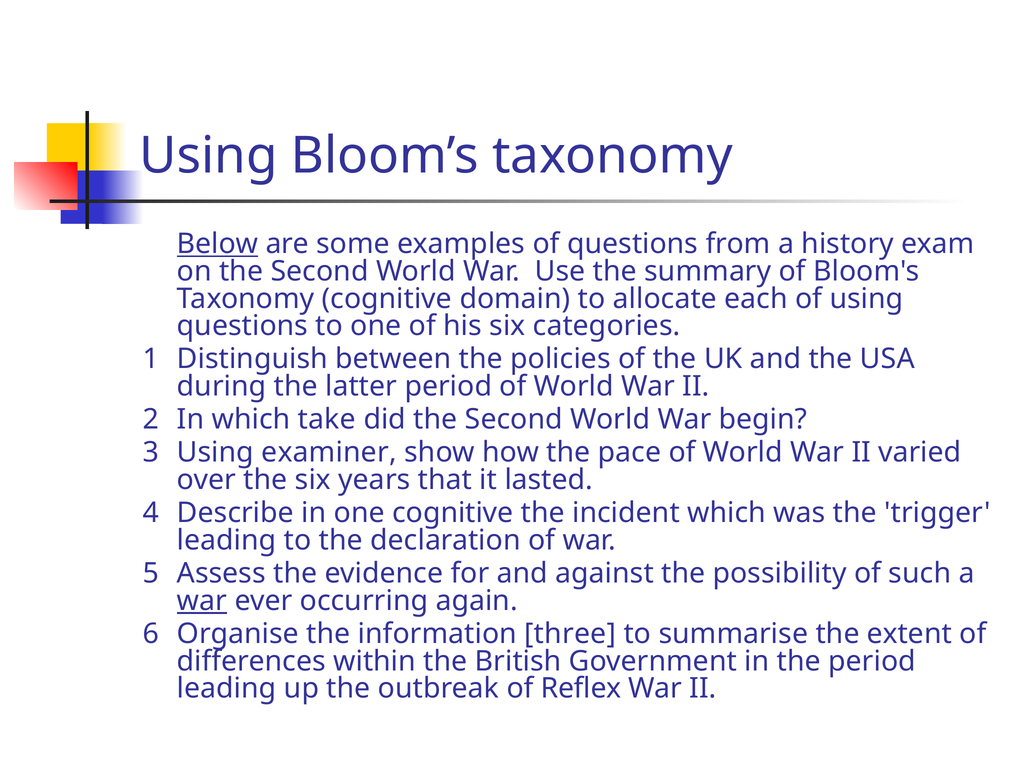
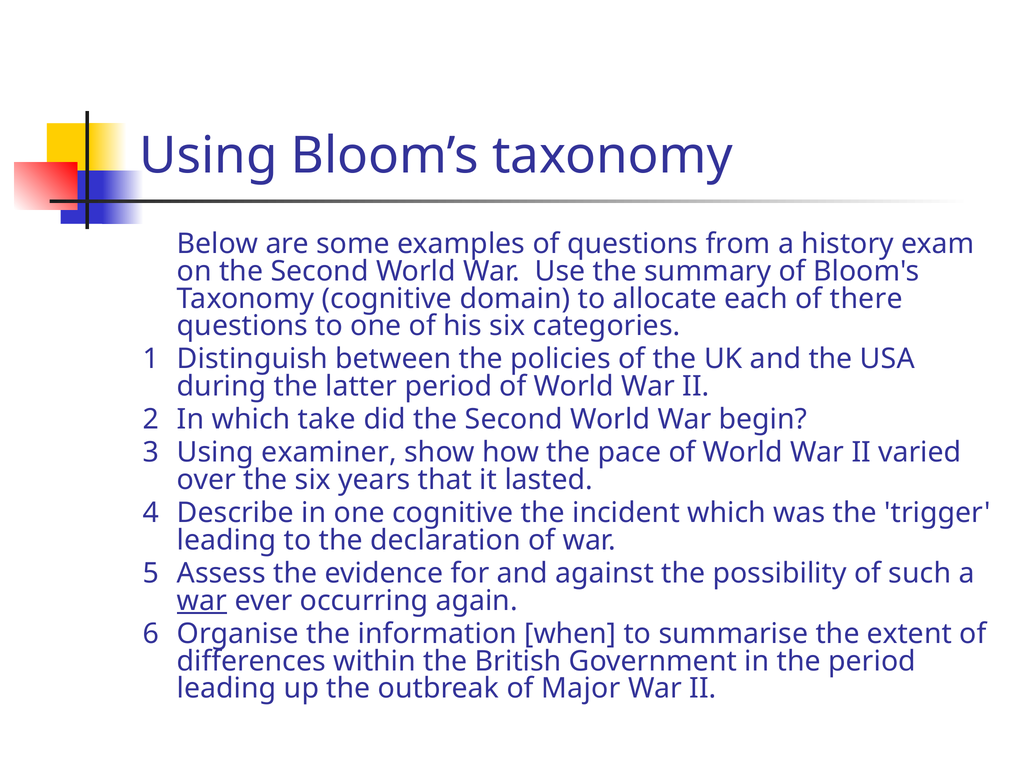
Below underline: present -> none (218, 244)
of using: using -> there (866, 299)
three: three -> when (570, 634)
Reflex: Reflex -> Major (581, 688)
